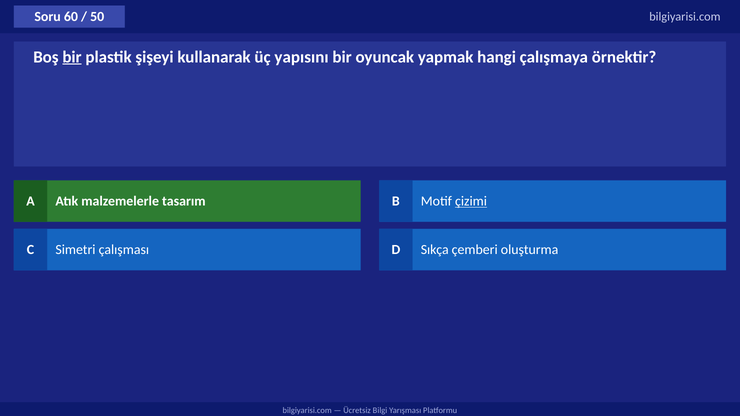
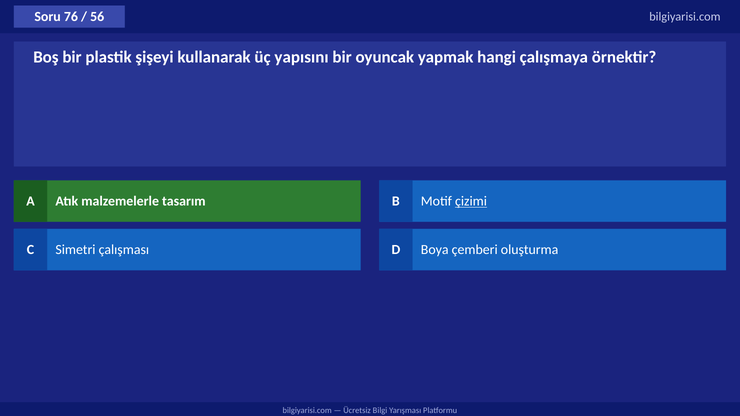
60: 60 -> 76 (71, 17)
50: 50 -> 56 (97, 17)
bir underline: present -> none (72, 57)
Sıkça: Sıkça -> Boya (435, 250)
